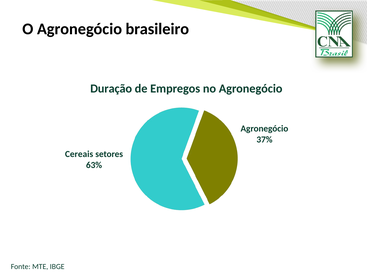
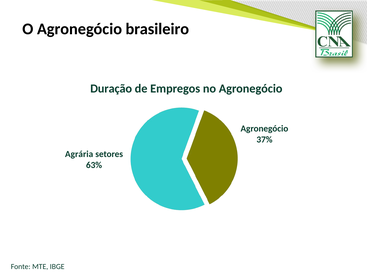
Cereais: Cereais -> Agrária (79, 154)
